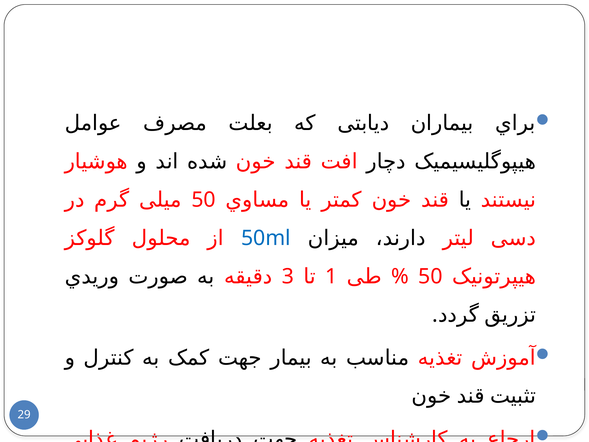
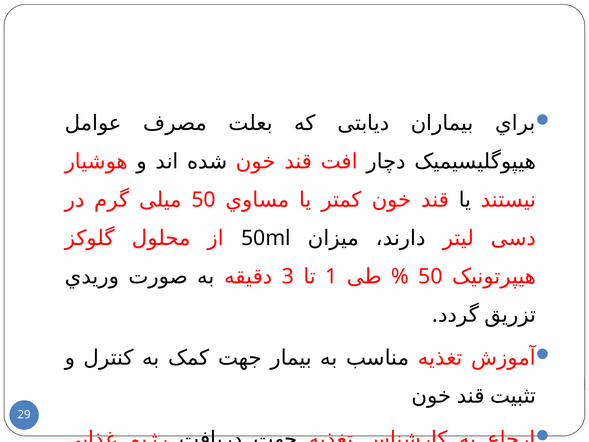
50ml colour: blue -> black (266, 238)
